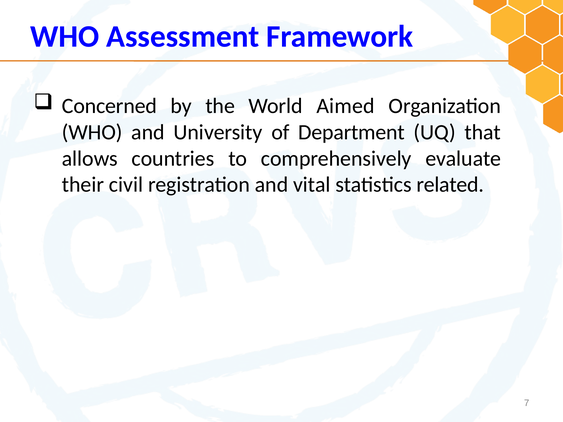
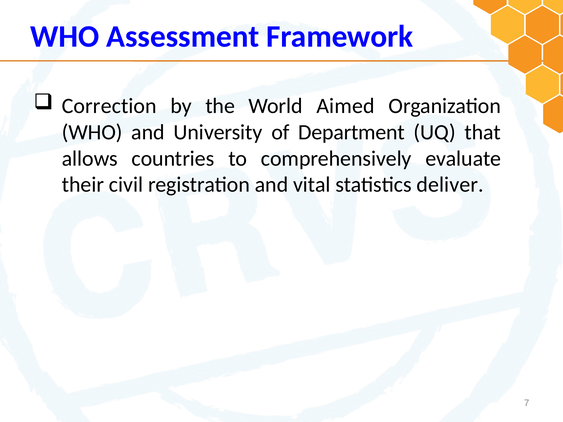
Concerned: Concerned -> Correction (109, 106)
related: related -> deliver (450, 185)
